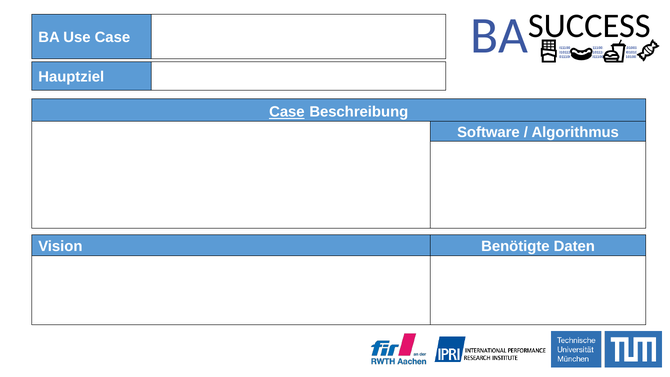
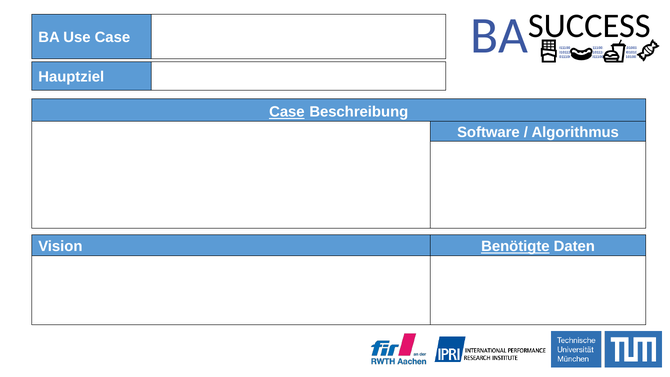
Benötigte underline: none -> present (515, 246)
